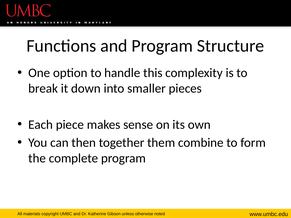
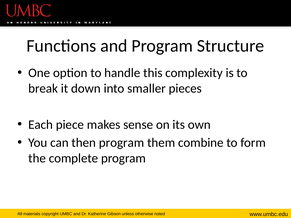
then together: together -> program (122, 143)
